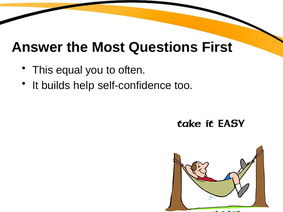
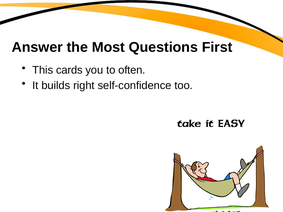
equal: equal -> cards (69, 70)
help: help -> right (84, 86)
